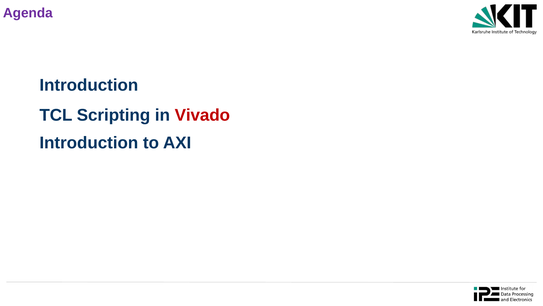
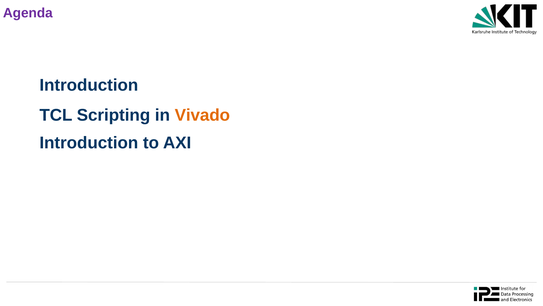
Vivado colour: red -> orange (202, 115)
